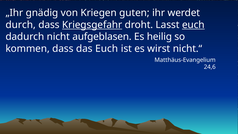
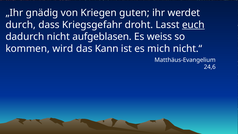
Kriegsgefahr underline: present -> none (92, 25)
heilig: heilig -> weiss (159, 37)
kommen dass: dass -> wird (63, 49)
das Euch: Euch -> Kann (107, 49)
wirst: wirst -> mich (159, 49)
